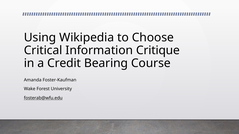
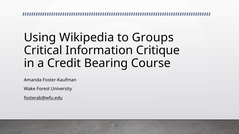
Choose: Choose -> Groups (153, 38)
